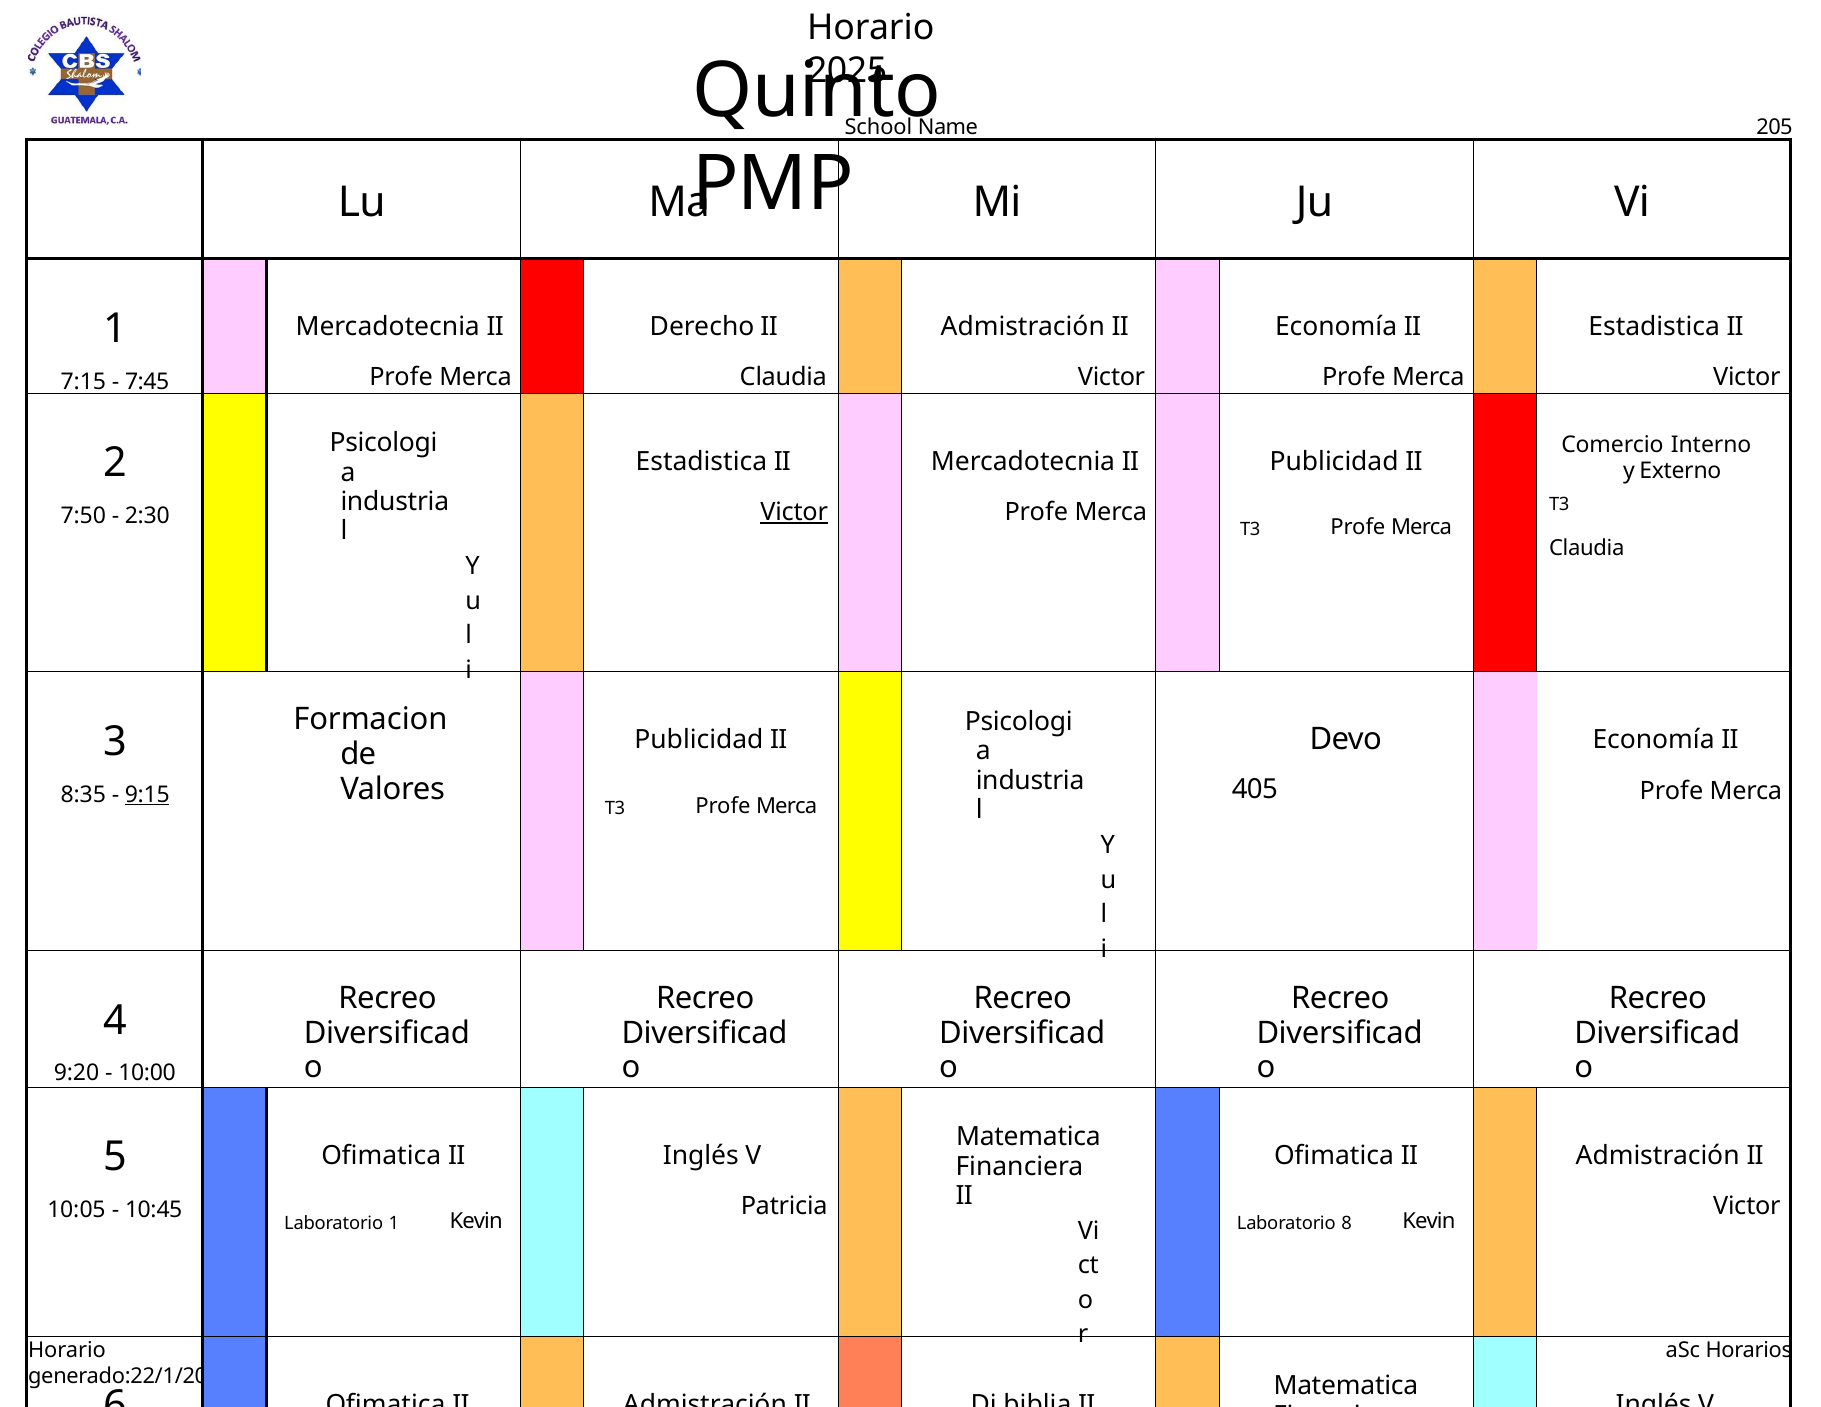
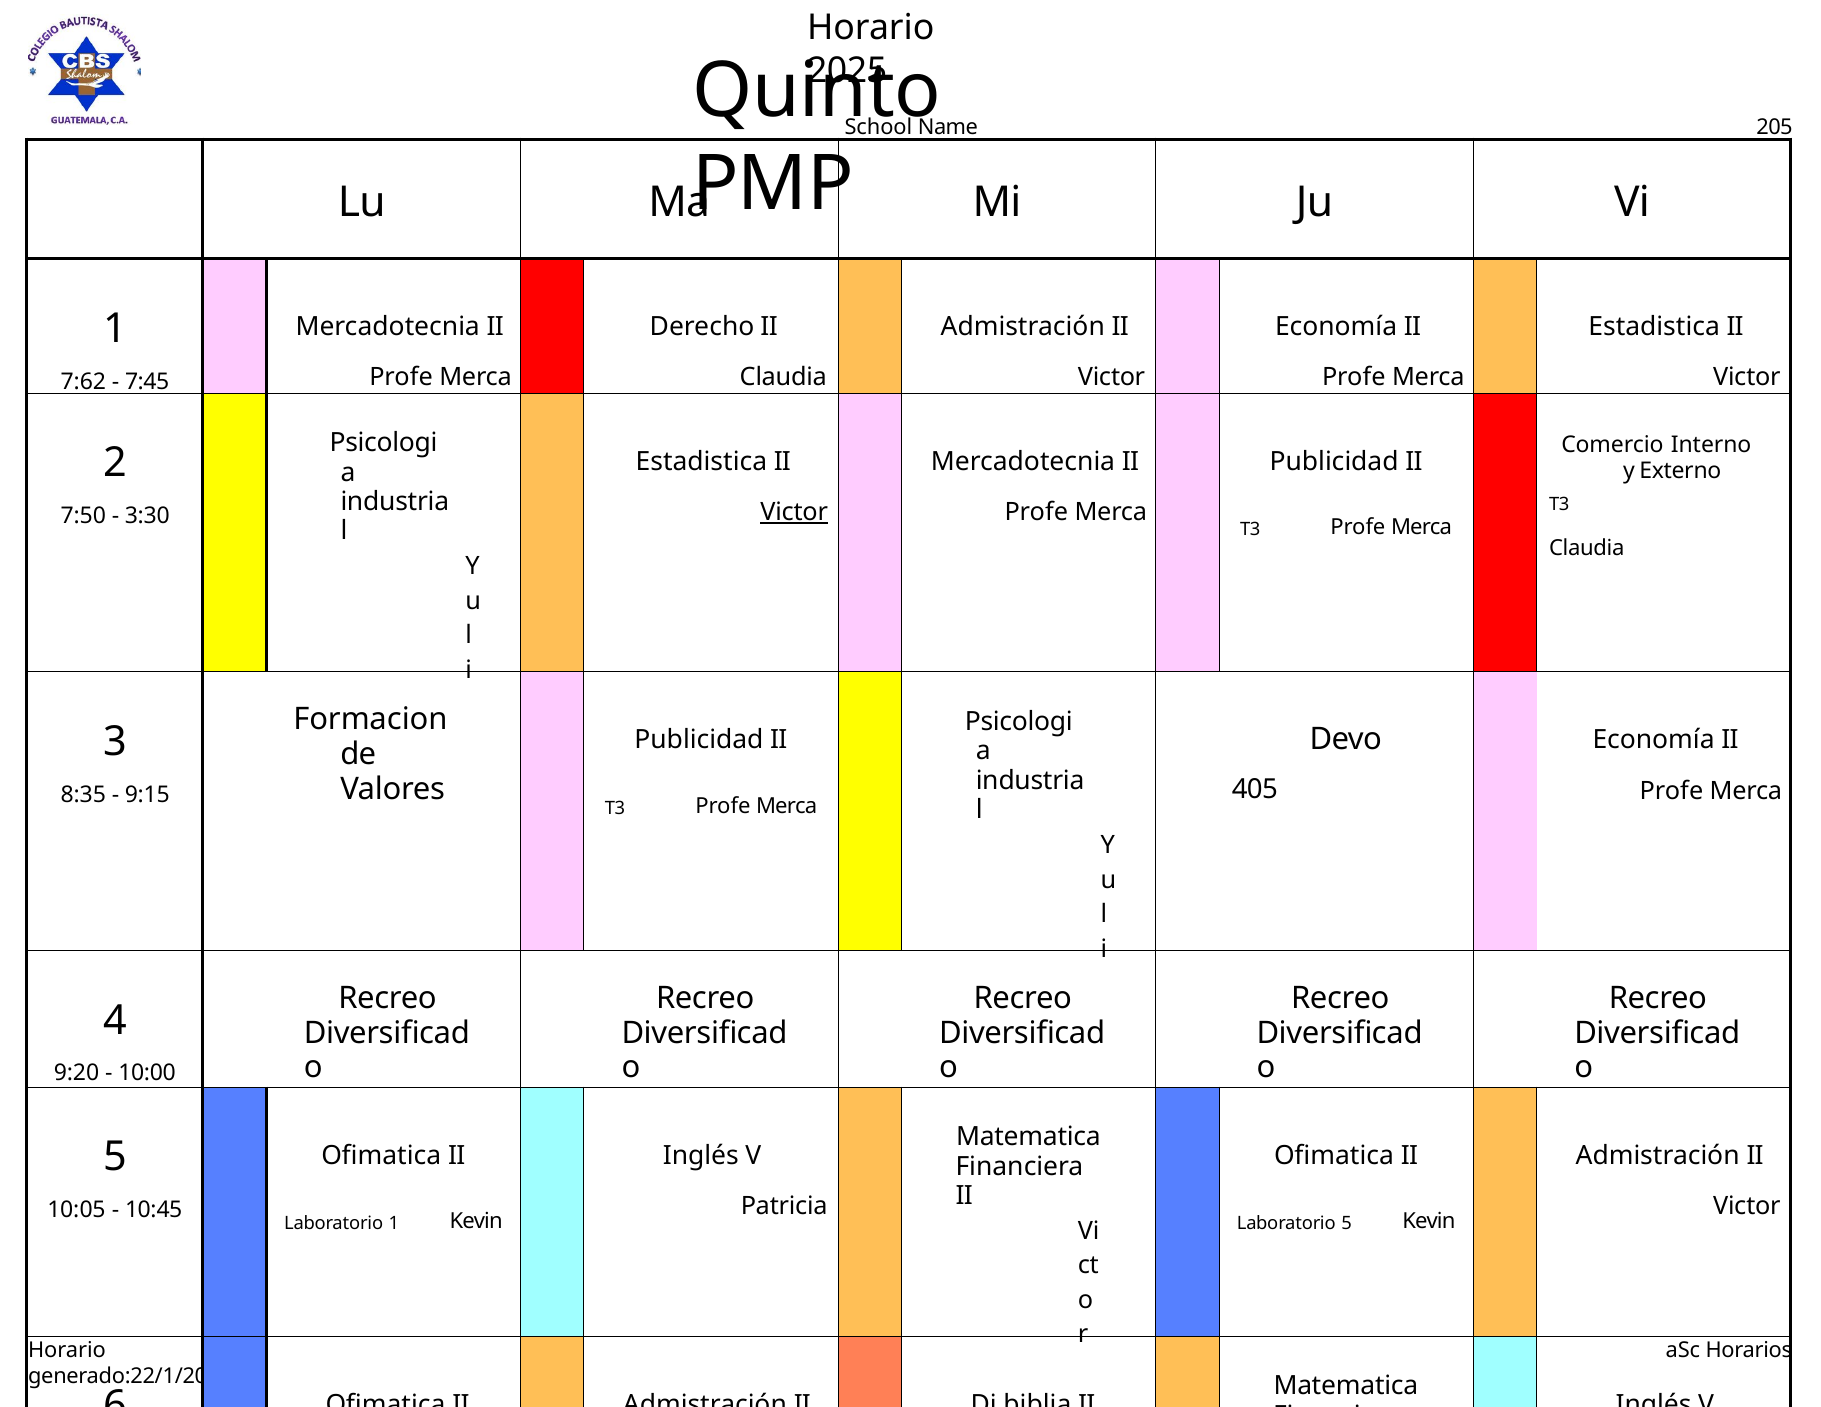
7:15: 7:15 -> 7:62 (83, 382)
2:30: 2:30 -> 3:30 (147, 516)
9:15 underline: present -> none (147, 795)
Laboratorio 8: 8 -> 5 (1347, 1223)
